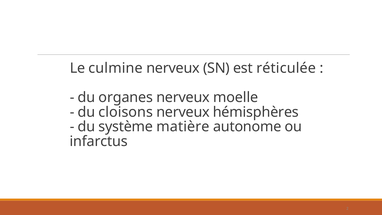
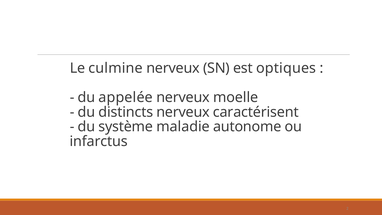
réticulée: réticulée -> optiques (286, 68)
organes: organes -> appelée (126, 97)
cloisons: cloisons -> distincts (126, 112)
hémisphères: hémisphères -> caractérisent (256, 112)
matière: matière -> maladie (183, 127)
